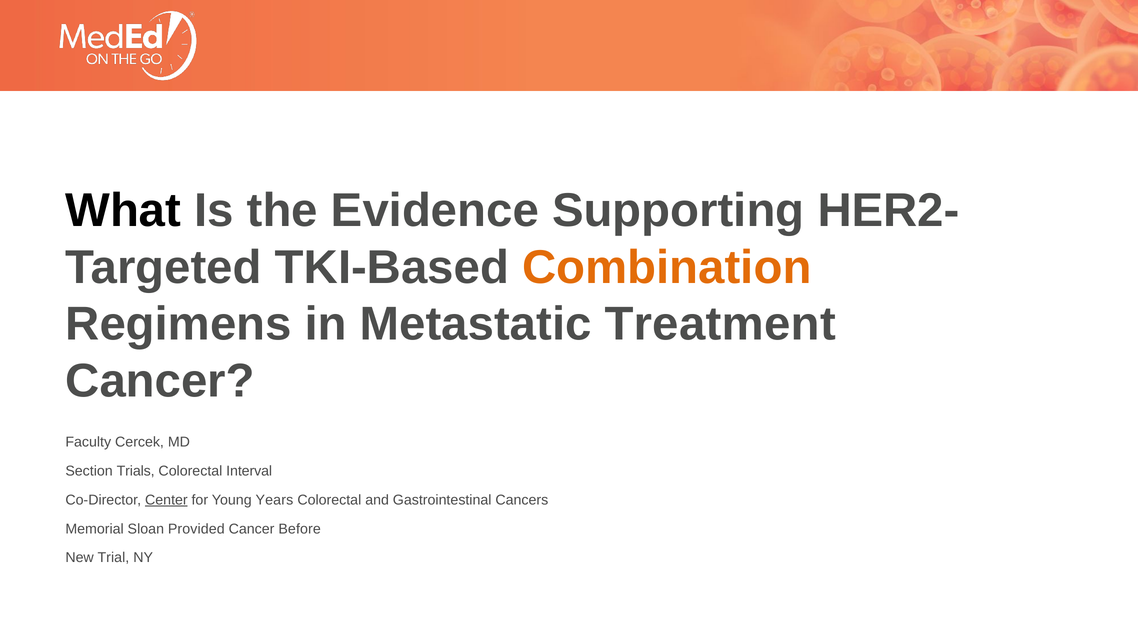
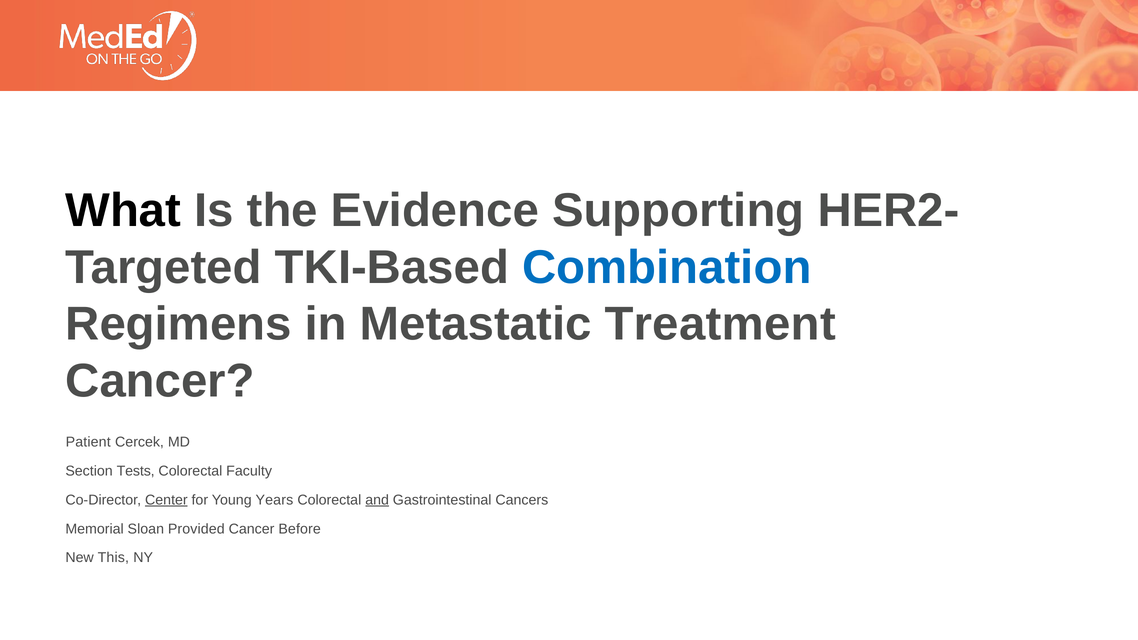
Combination colour: orange -> blue (667, 268)
Faculty: Faculty -> Patient (88, 442)
Trials: Trials -> Tests (136, 471)
Interval: Interval -> Faculty (249, 471)
and underline: none -> present (377, 500)
Trial: Trial -> This (113, 558)
